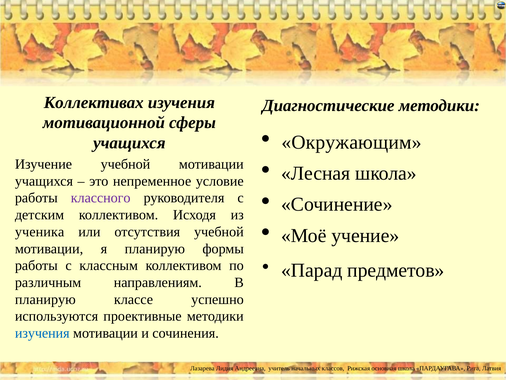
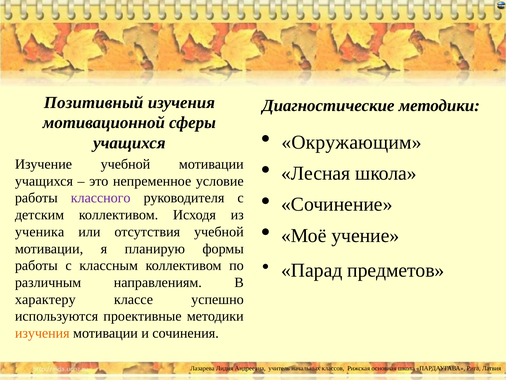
Коллективах: Коллективах -> Позитивный (94, 102)
планирую: планирую -> характеру (45, 299)
изучения colour: blue -> orange (42, 333)
